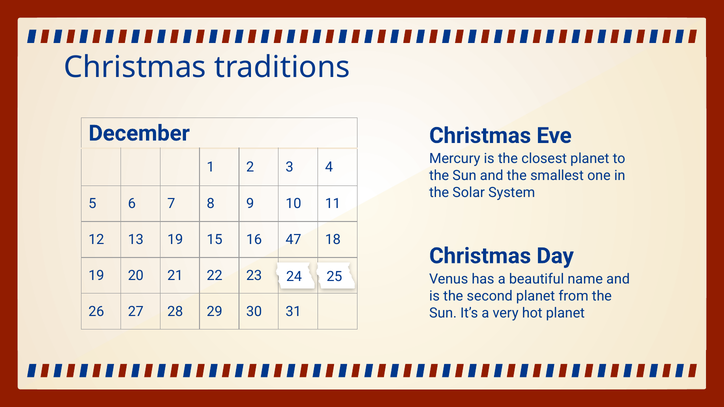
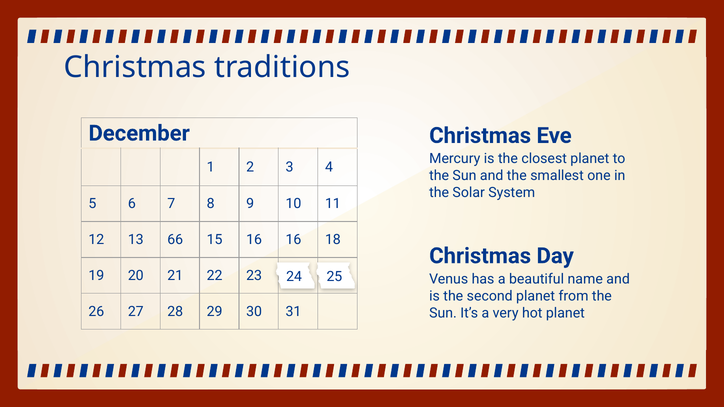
13 19: 19 -> 66 (175, 240)
16 47: 47 -> 16 (293, 240)
